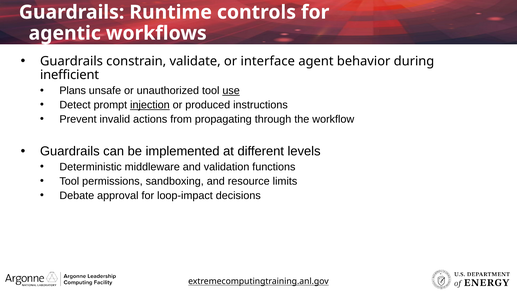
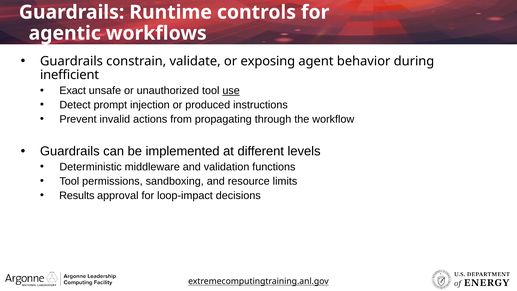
interface: interface -> exposing (268, 61)
Plans: Plans -> Exact (73, 90)
injection underline: present -> none (150, 105)
Debate: Debate -> Results (77, 195)
